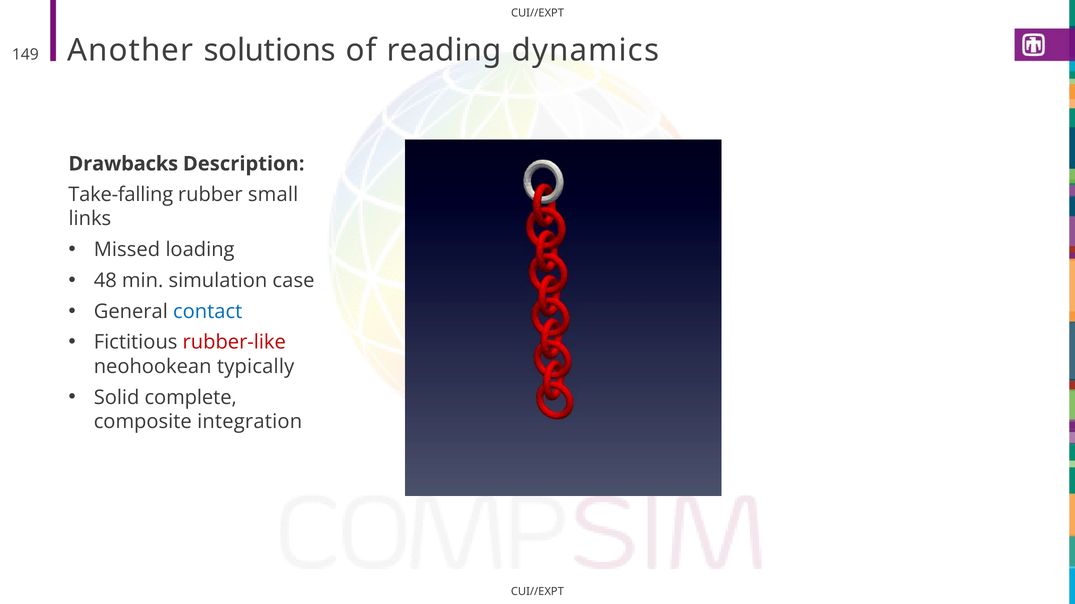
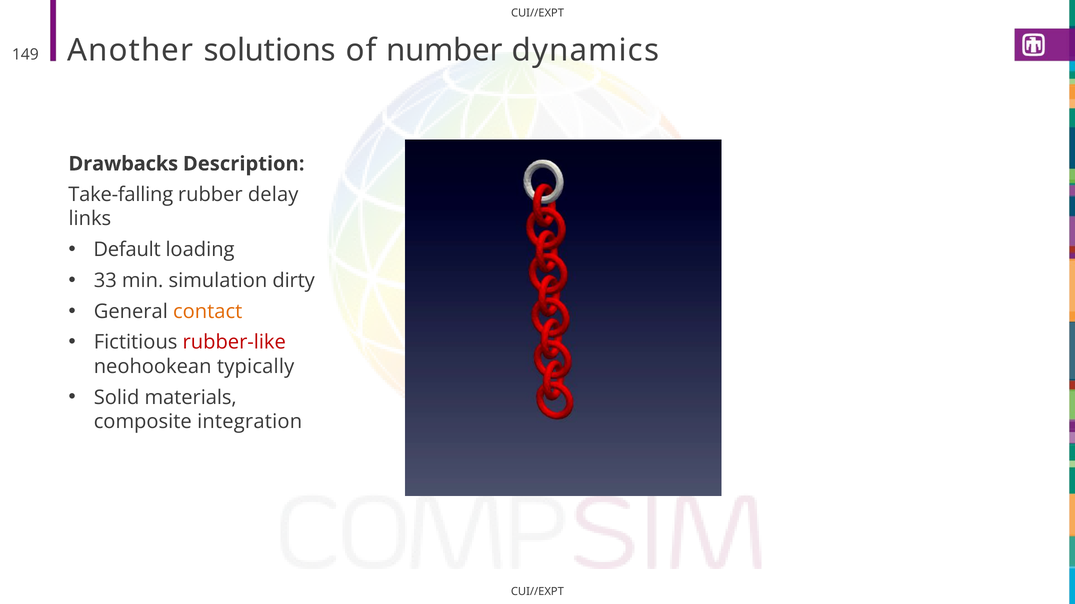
reading: reading -> number (444, 51)
small: small -> delay (273, 195)
Missed: Missed -> Default (127, 250)
48: 48 -> 33 (105, 281)
case: case -> dirty (294, 281)
contact colour: blue -> orange (208, 312)
complete: complete -> materials (191, 398)
